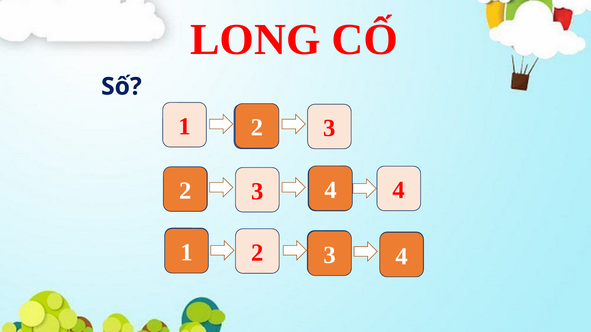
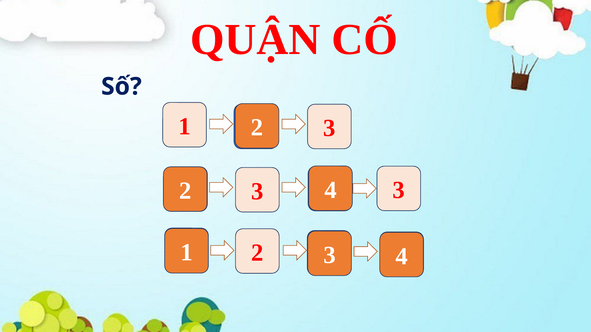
LONG: LONG -> QUẬN (255, 40)
3 4: 4 -> 3 (399, 190)
